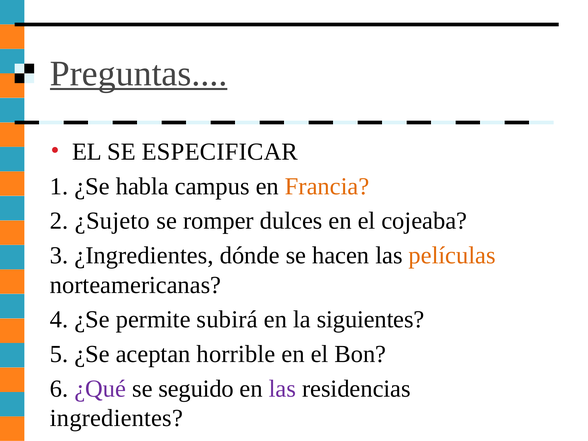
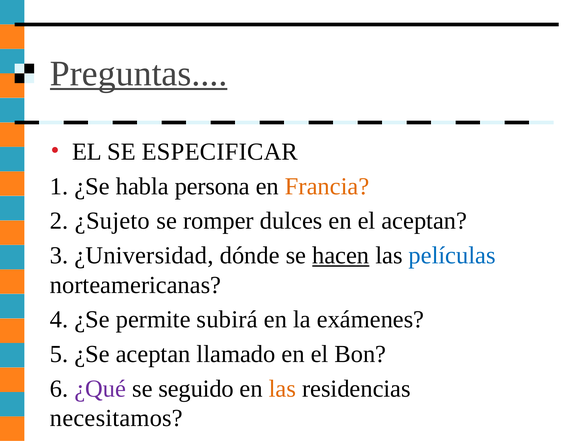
campus: campus -> persona (212, 186)
el cojeaba: cojeaba -> aceptan (424, 221)
¿Ingredientes: ¿Ingredientes -> ¿Universidad (144, 256)
hacen underline: none -> present (341, 256)
películas colour: orange -> blue (452, 256)
siguientes: siguientes -> exámenes (371, 320)
horrible: horrible -> llamado (236, 354)
las colour: purple -> orange (282, 389)
ingredientes: ingredientes -> necesitamos (116, 418)
